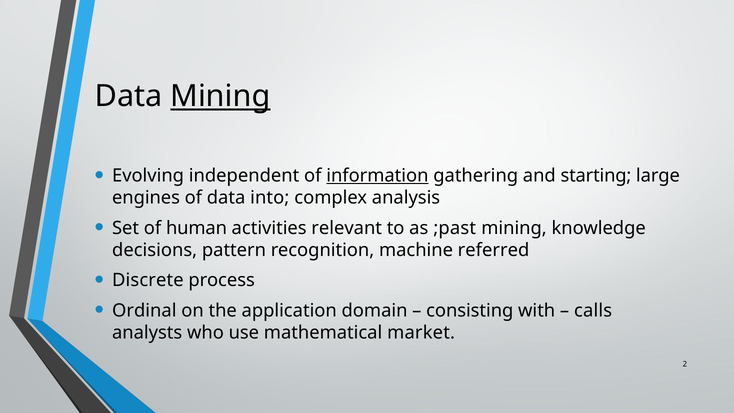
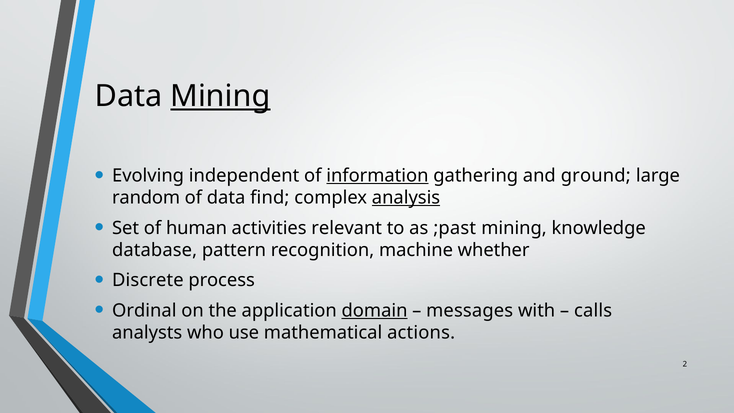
starting: starting -> ground (596, 176)
engines: engines -> random (146, 198)
into: into -> find (270, 198)
analysis underline: none -> present (406, 198)
decisions: decisions -> database (155, 250)
referred: referred -> whether (494, 250)
domain underline: none -> present (375, 310)
consisting: consisting -> messages (470, 310)
market: market -> actions (421, 332)
